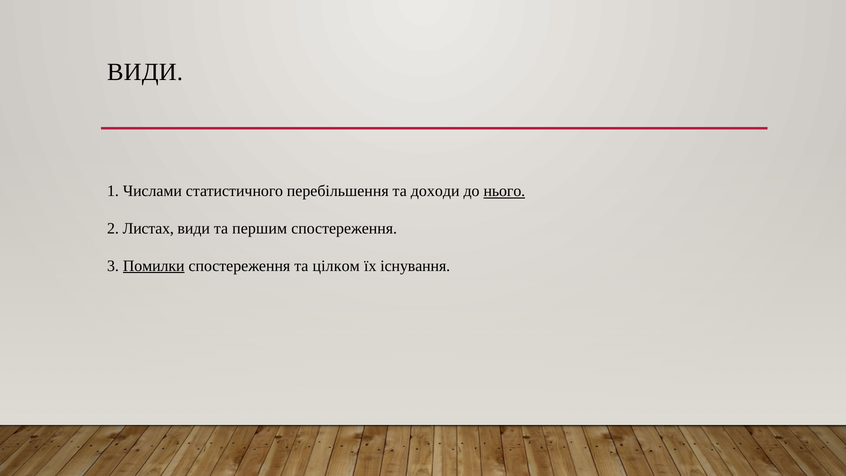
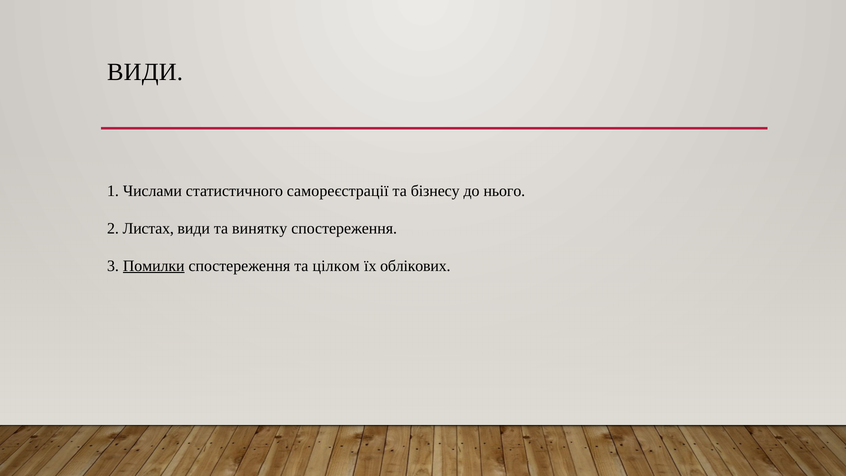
перебільшення: перебільшення -> самореєстрації (338, 191)
доходи: доходи -> бізнесу (435, 191)
нього underline: present -> none (504, 191)
першим: першим -> винятку (260, 228)
існування: існування -> облікових (415, 266)
